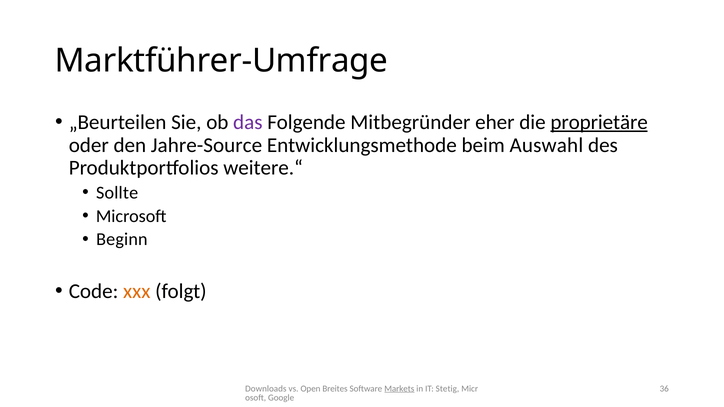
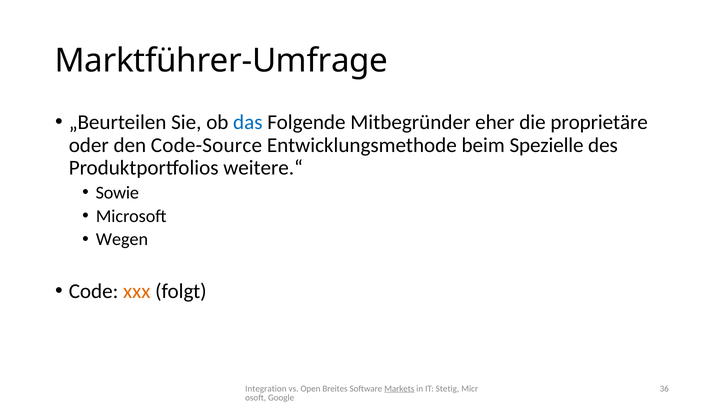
das colour: purple -> blue (248, 122)
proprietäre underline: present -> none (599, 122)
Jahre-Source: Jahre-Source -> Code-Source (206, 145)
Auswahl: Auswahl -> Spezielle (547, 145)
Sollte: Sollte -> Sowie (117, 193)
Beginn: Beginn -> Wegen (122, 239)
Downloads: Downloads -> Integration (266, 389)
